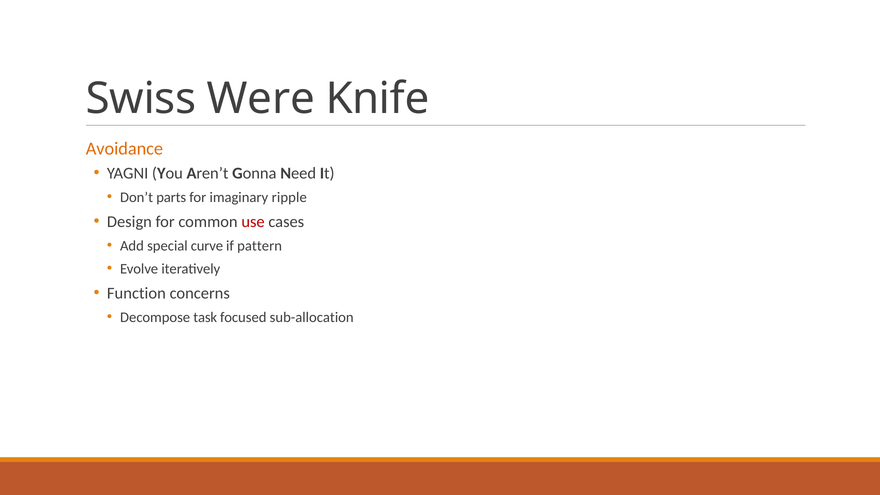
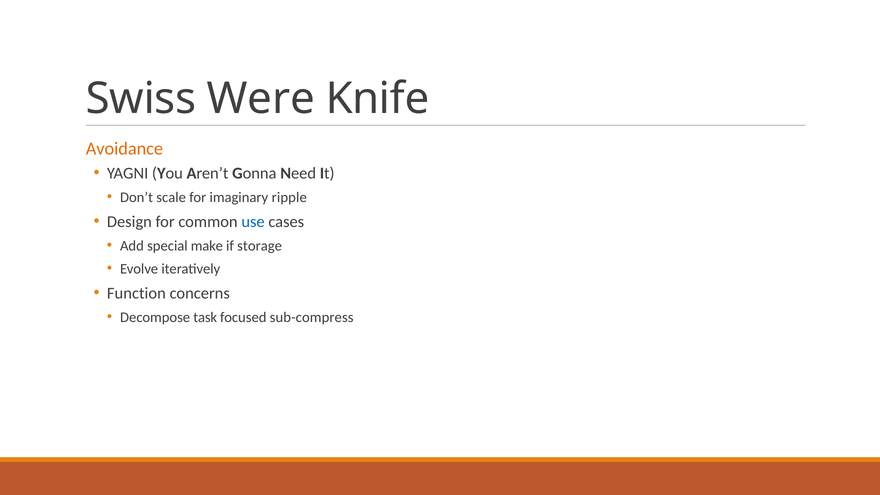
parts: parts -> scale (171, 197)
use colour: red -> blue (253, 222)
curve: curve -> make (207, 246)
pattern: pattern -> storage (260, 246)
sub-allocation: sub-allocation -> sub-compress (312, 317)
